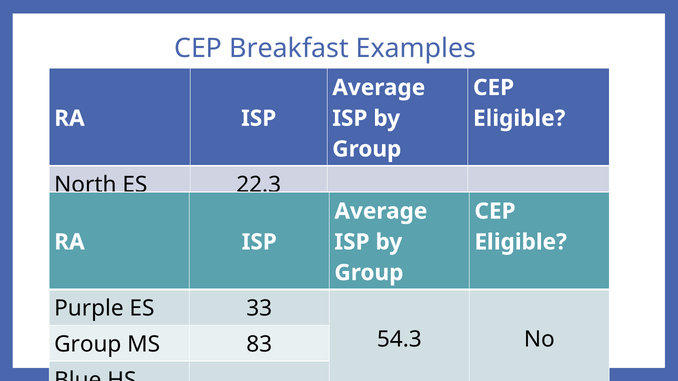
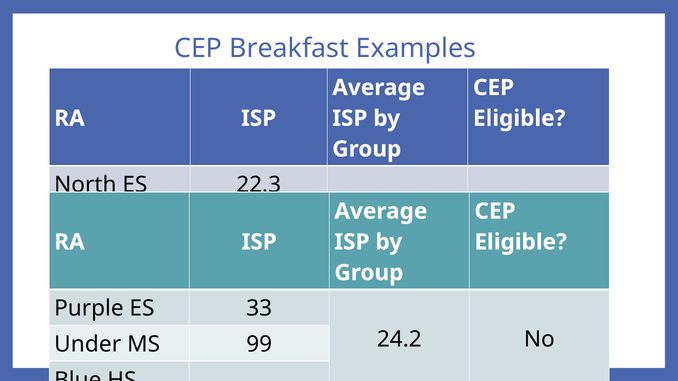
54.3: 54.3 -> 24.2 (399, 340)
Group: Group -> Under (88, 345)
83: 83 -> 99 (259, 345)
